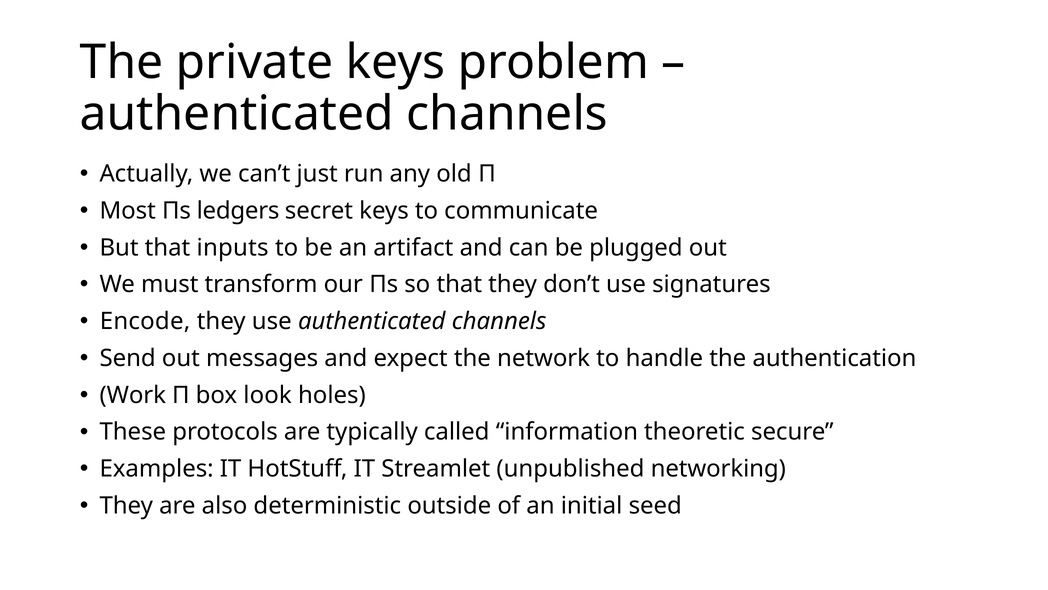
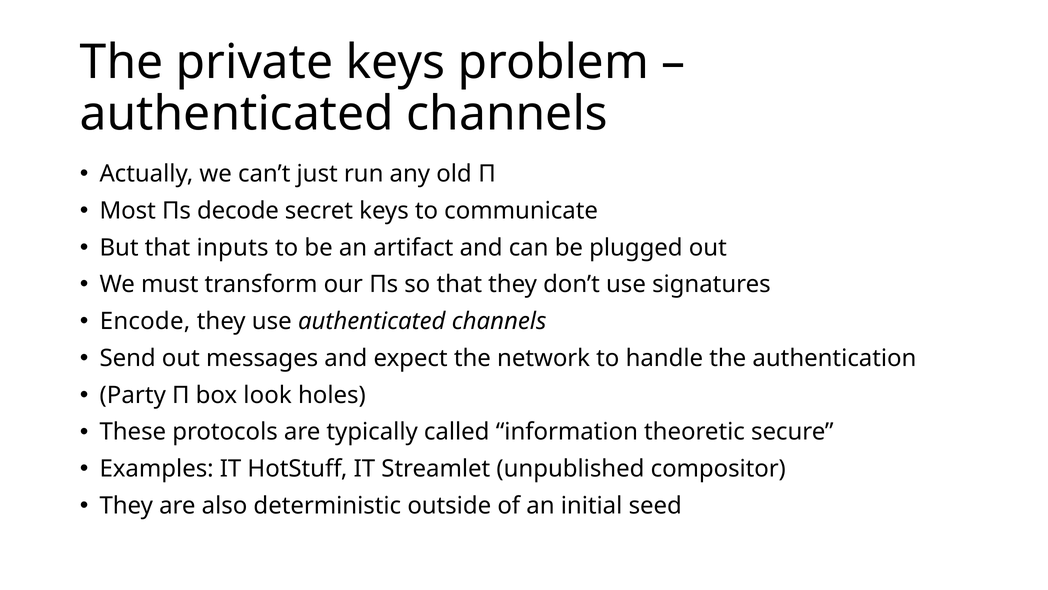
ledgers: ledgers -> decode (238, 211)
Work: Work -> Party (133, 395)
networking: networking -> compositor (718, 468)
